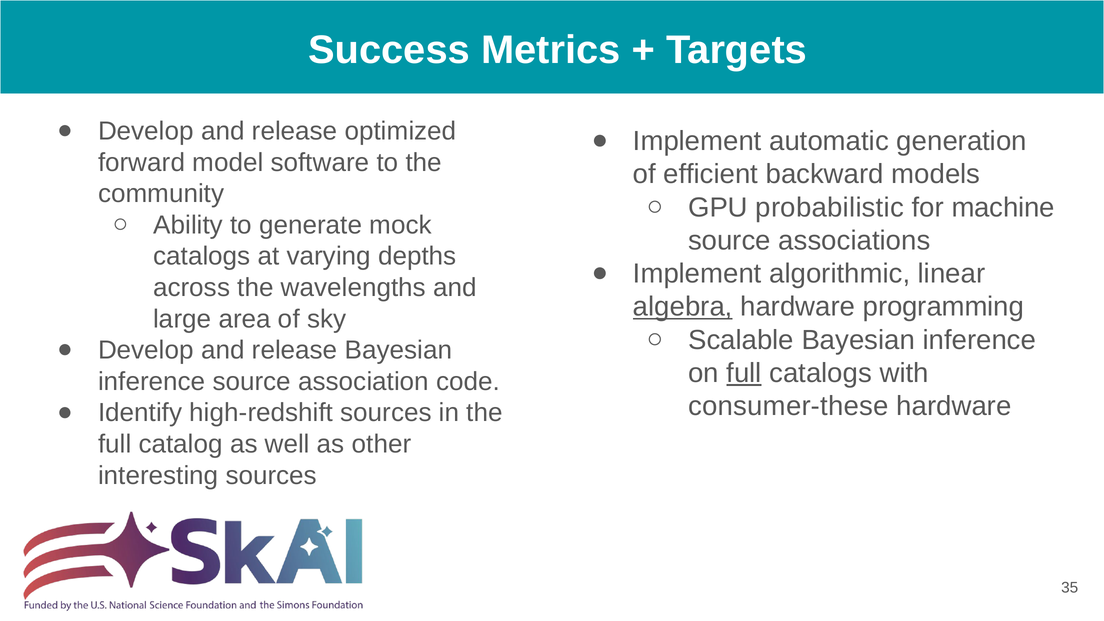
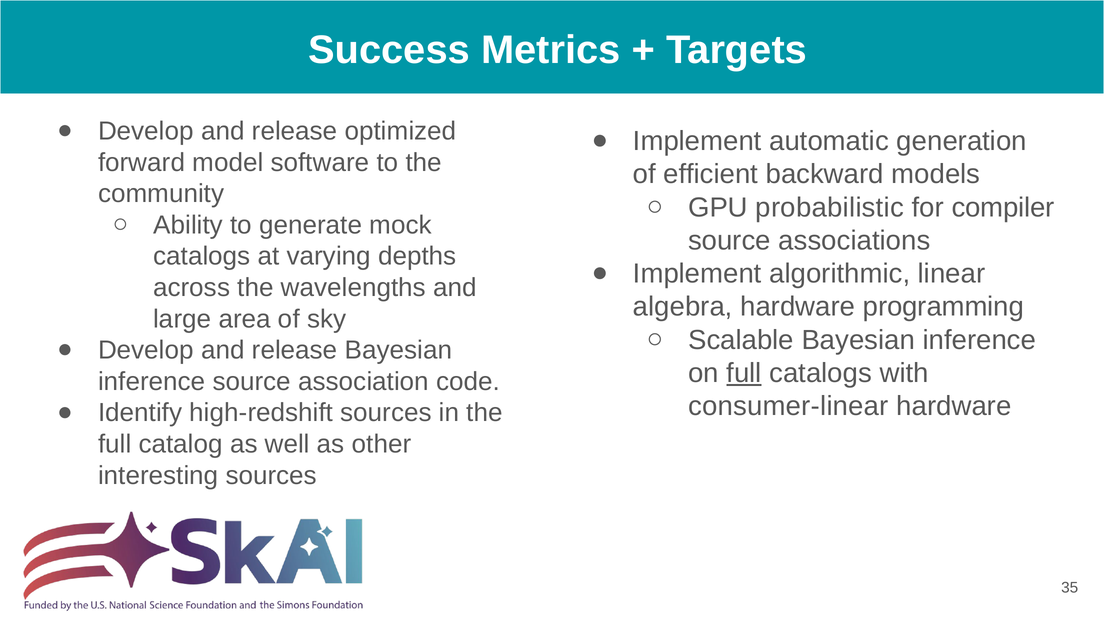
machine: machine -> compiler (1003, 207)
algebra underline: present -> none (683, 307)
consumer-these: consumer-these -> consumer-linear (788, 406)
